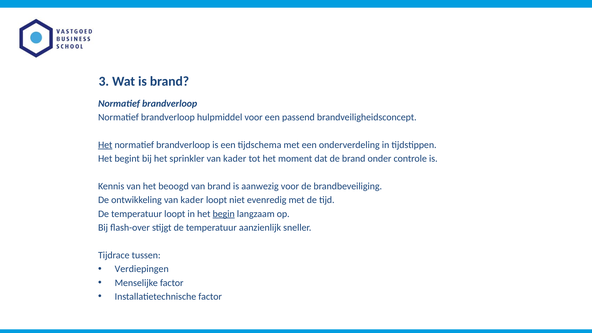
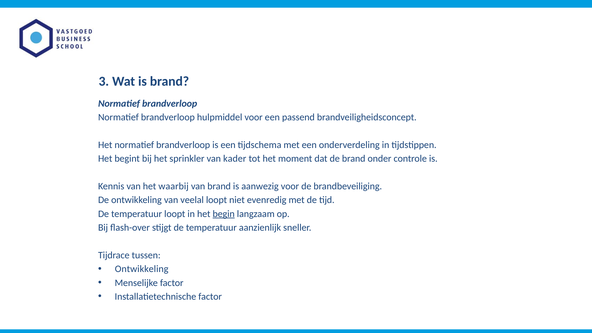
Het underline: present -> none (105, 145)
beoogd: beoogd -> waarbij (174, 186)
ontwikkeling van kader: kader -> veelal (192, 200)
Verdiepingen: Verdiepingen -> Ontwikkeling (142, 269)
